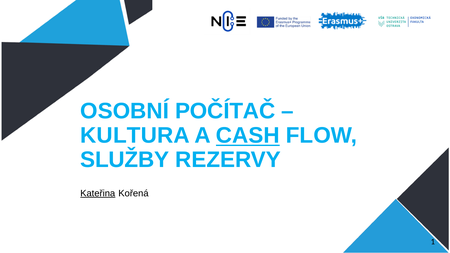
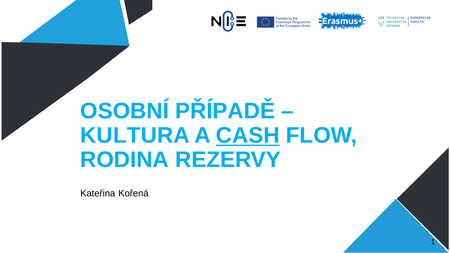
POČÍTAČ: POČÍTAČ -> PŘÍPADĚ (225, 111)
SLUŽBY: SLUŽBY -> RODINA (125, 160)
Kateřina underline: present -> none (98, 193)
